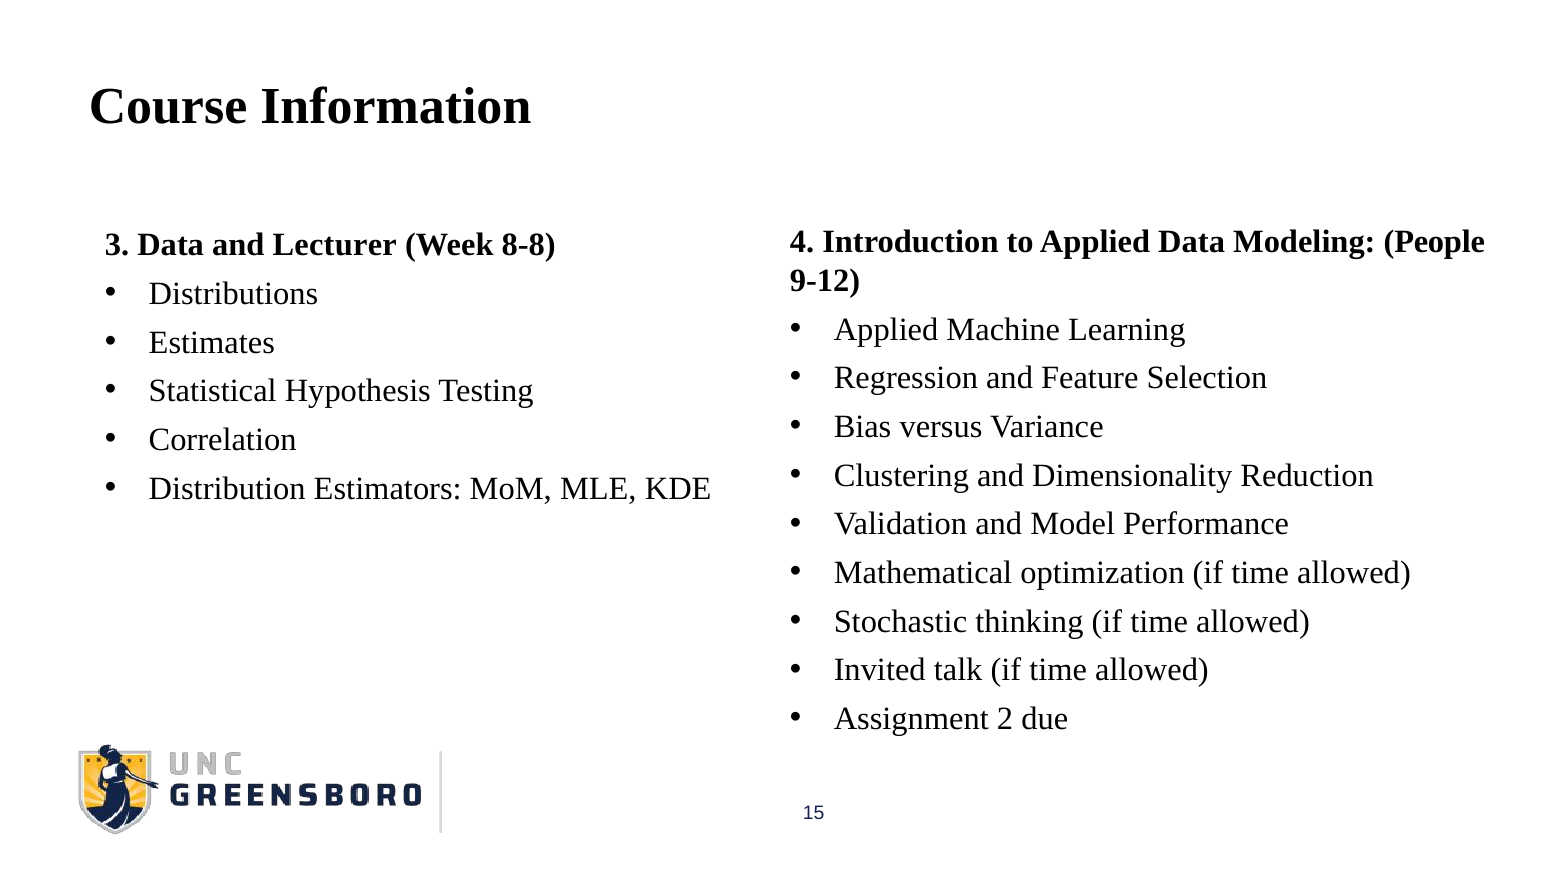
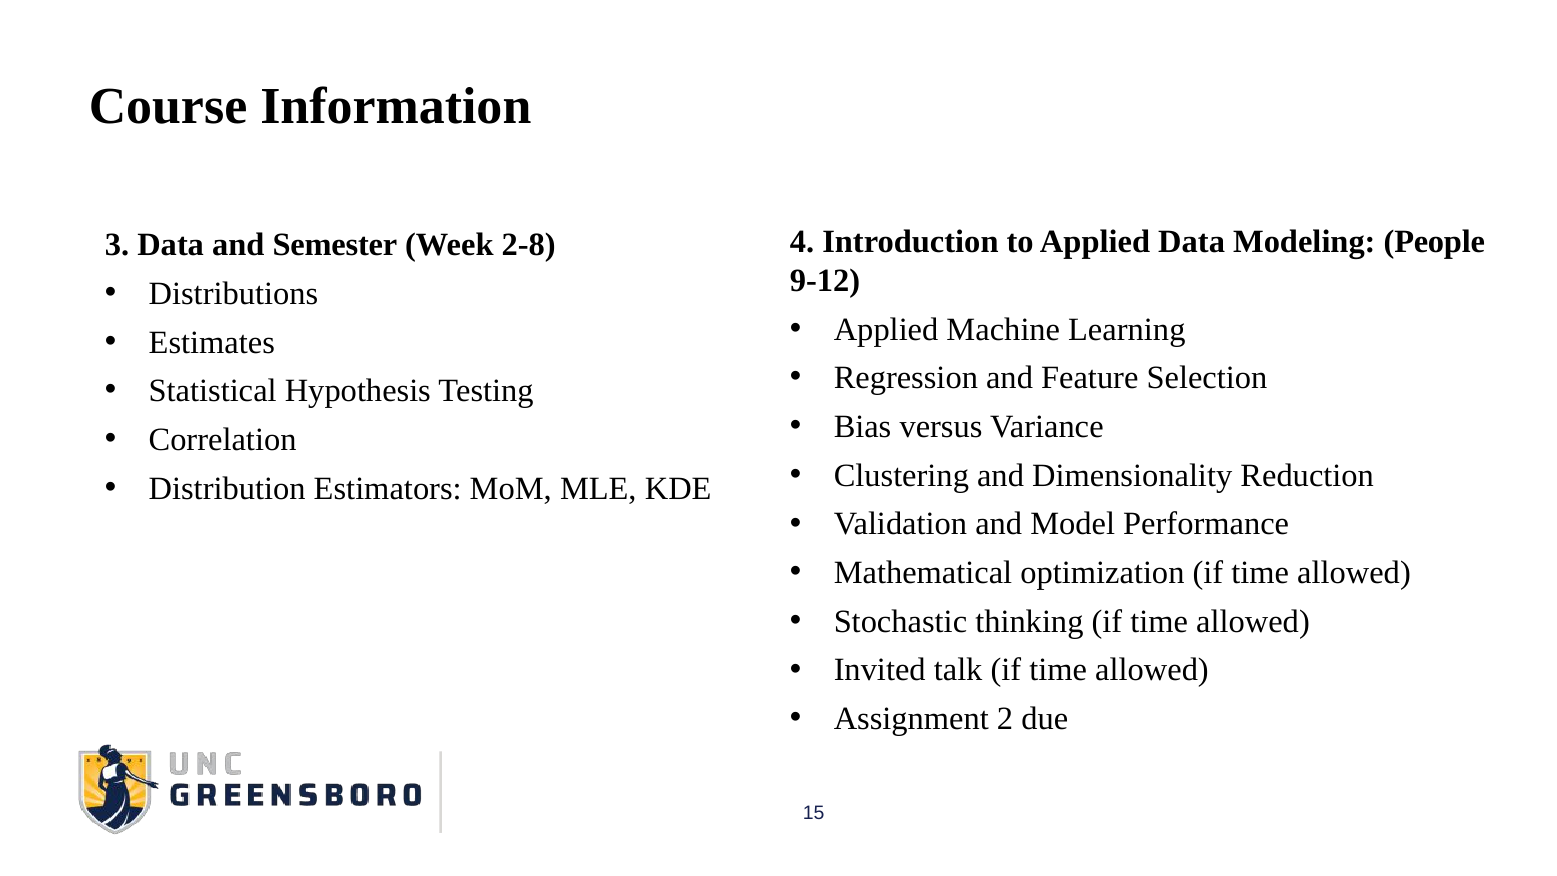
Lecturer: Lecturer -> Semester (335, 245)
8-8: 8-8 -> 2-8 (529, 245)
